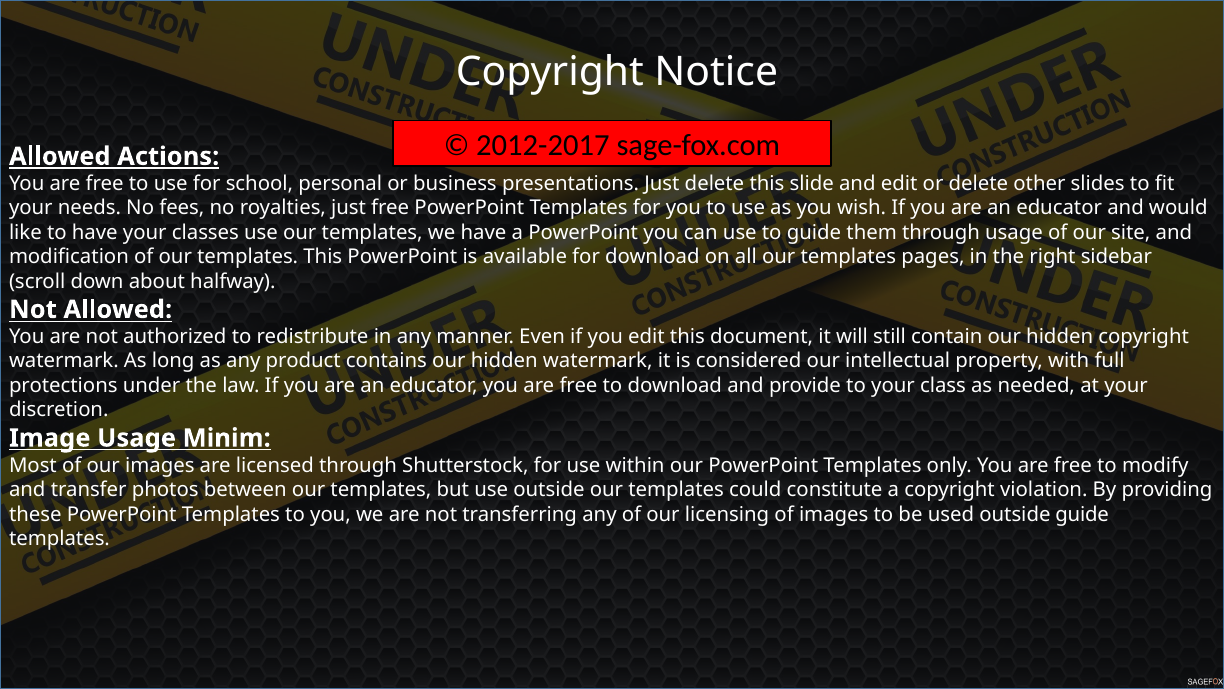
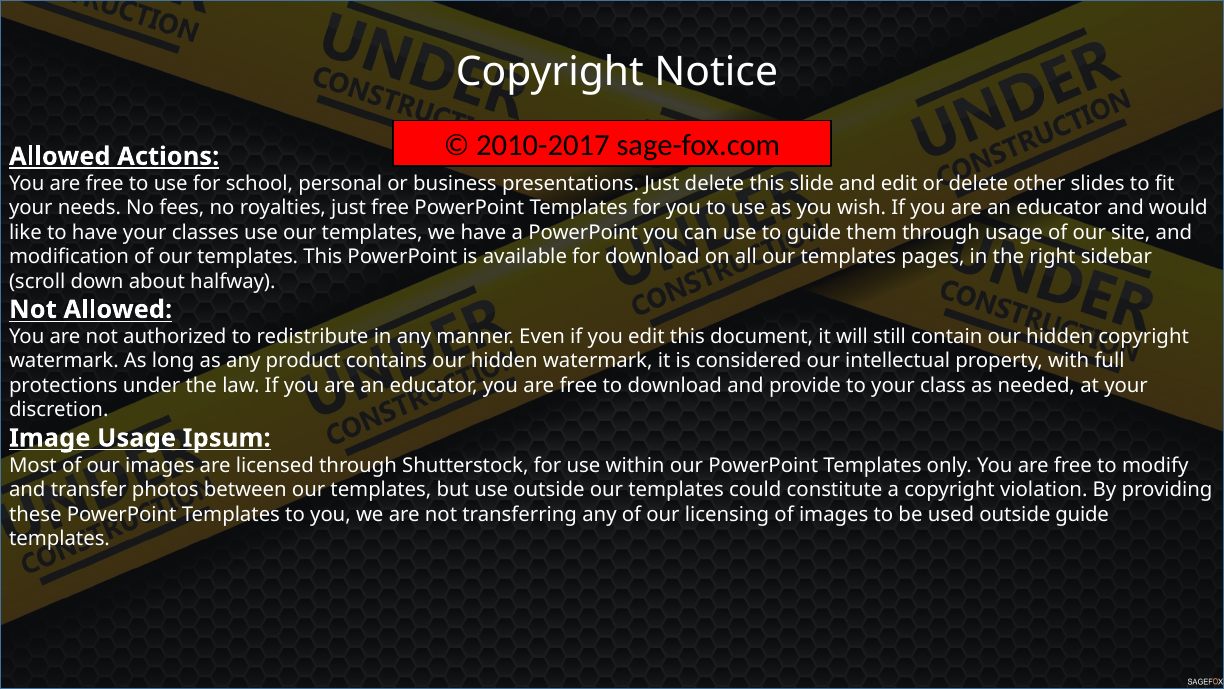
2012-2017: 2012-2017 -> 2010-2017 (543, 145)
Minim: Minim -> Ipsum (227, 438)
